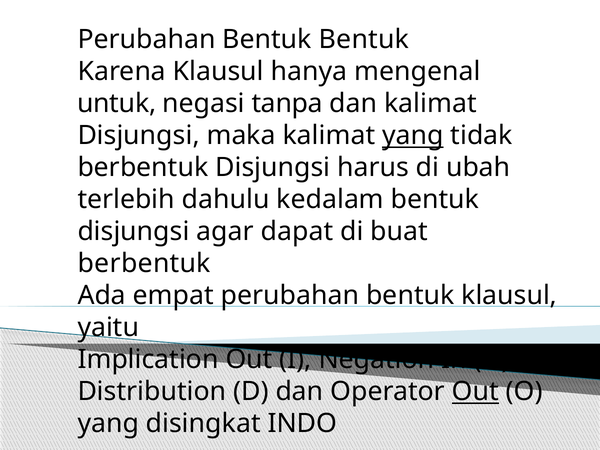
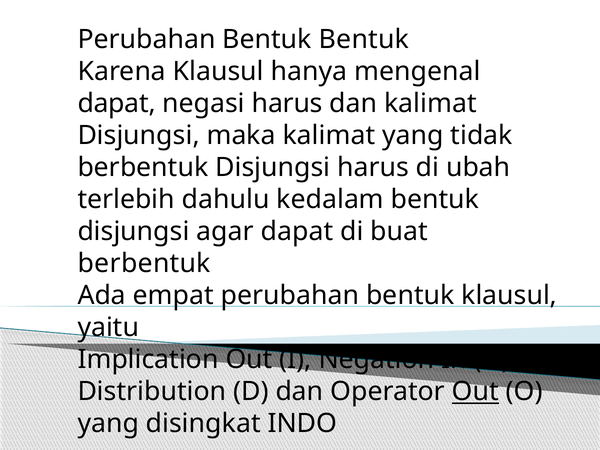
untuk: untuk -> dapat (117, 104)
negasi tanpa: tanpa -> harus (287, 104)
yang underline: present -> none (413, 136)
